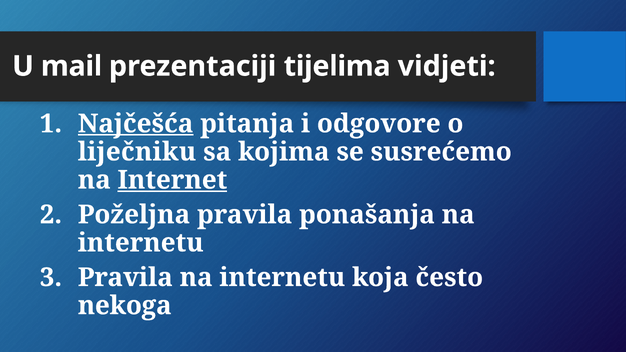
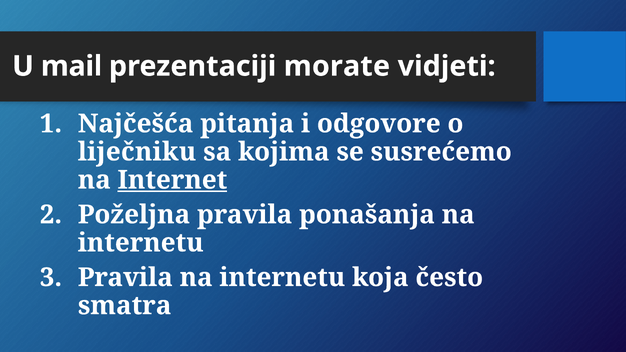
tijelima: tijelima -> morate (337, 66)
Najčešća underline: present -> none (136, 124)
nekoga: nekoga -> smatra (125, 306)
